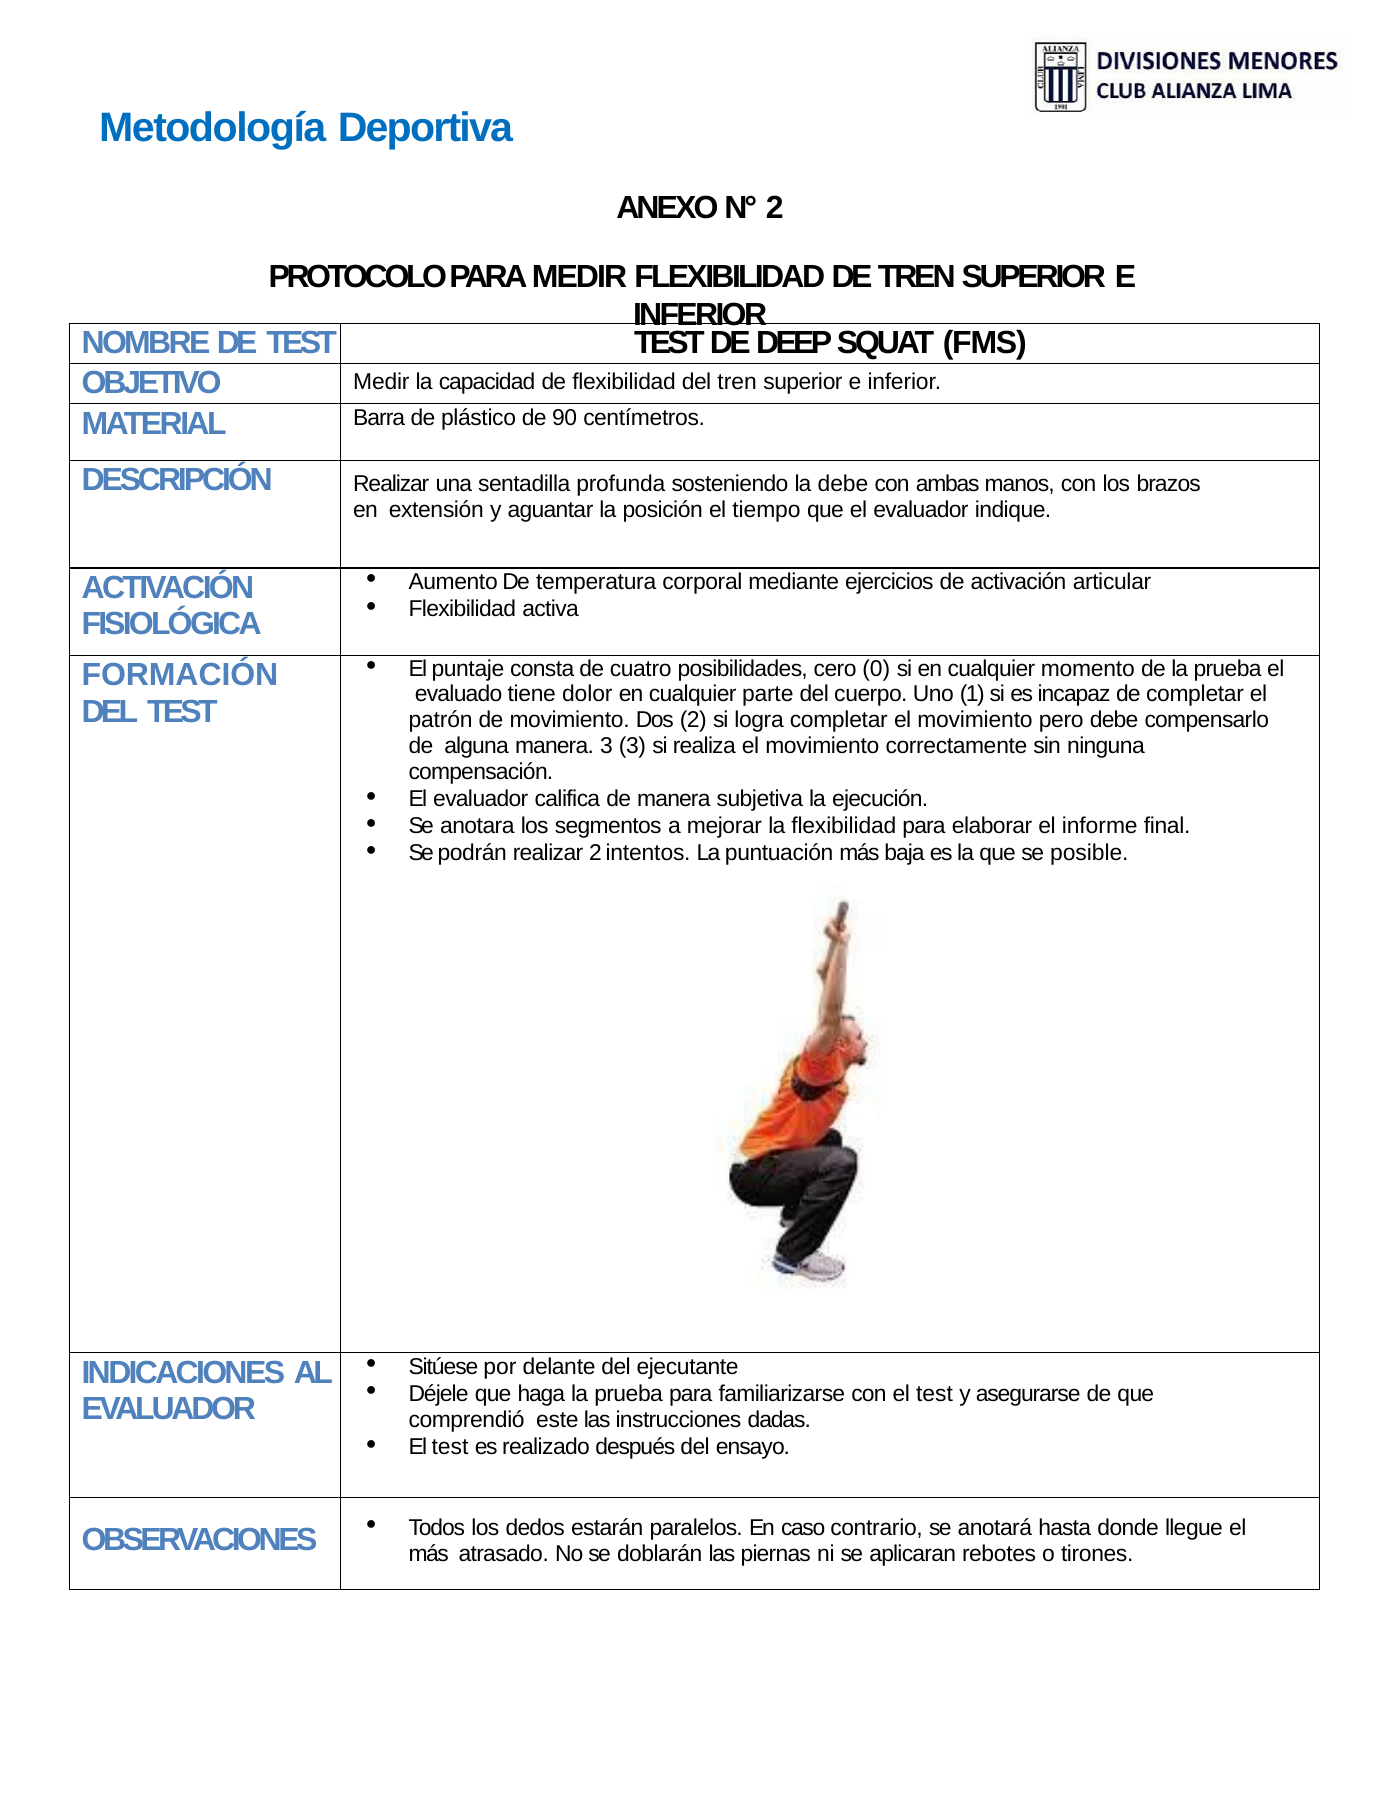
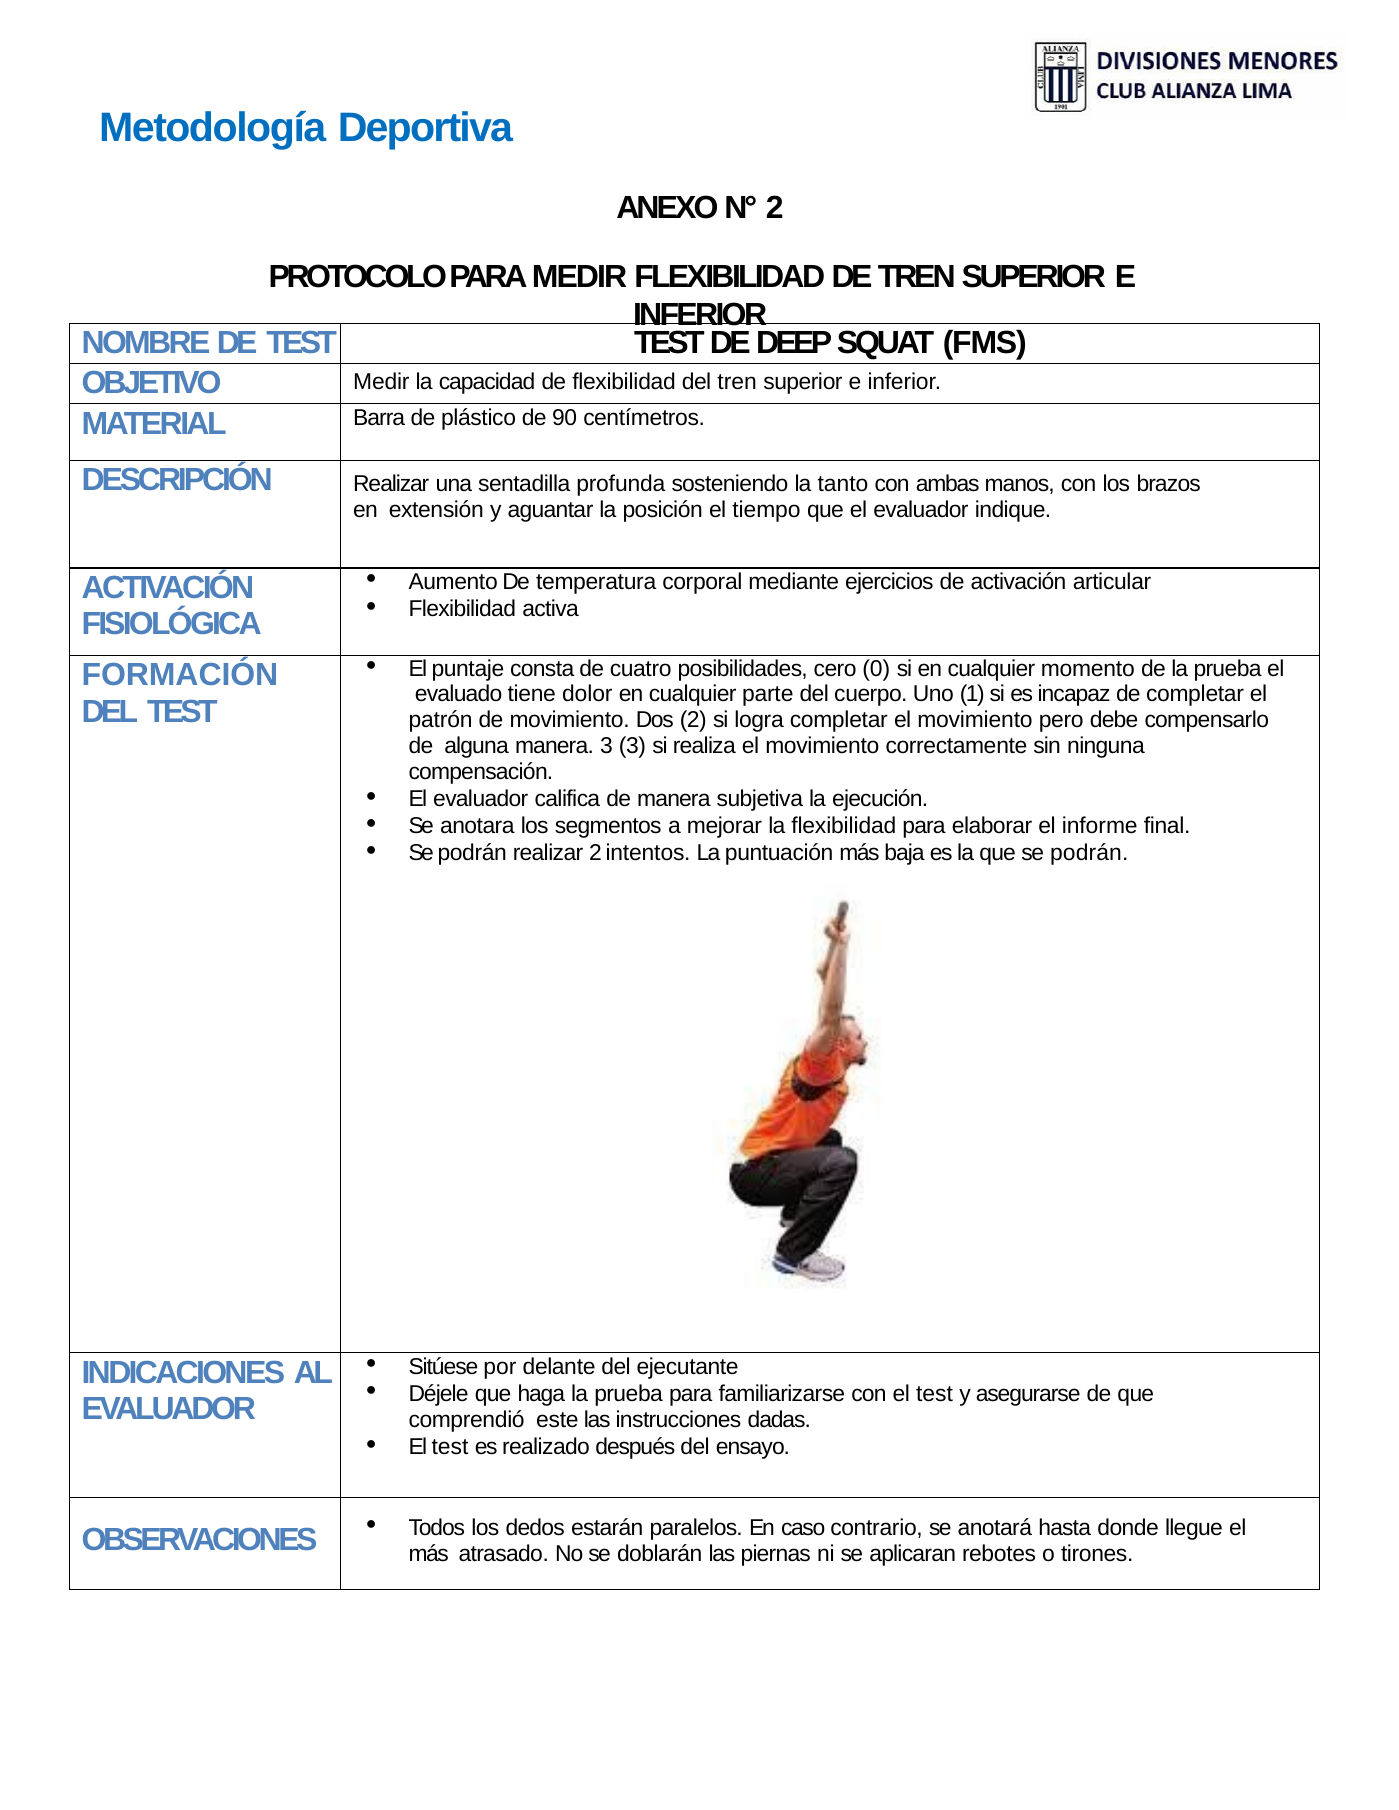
la debe: debe -> tanto (843, 484)
que se posible: posible -> podrán (1089, 854)
